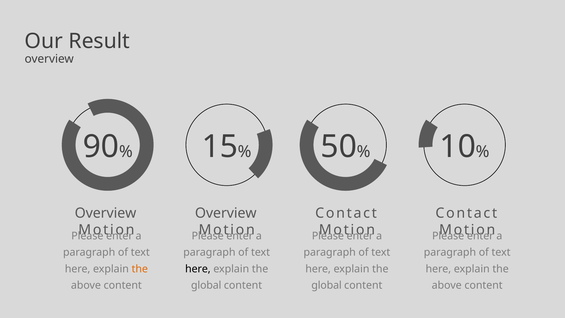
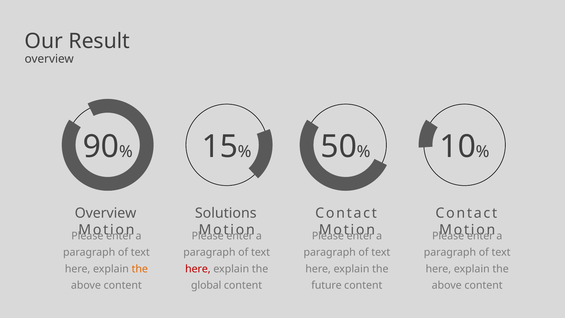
Overview: Overview -> Solutions (226, 213)
here colour: black -> red (198, 269)
global: global -> future (327, 285)
